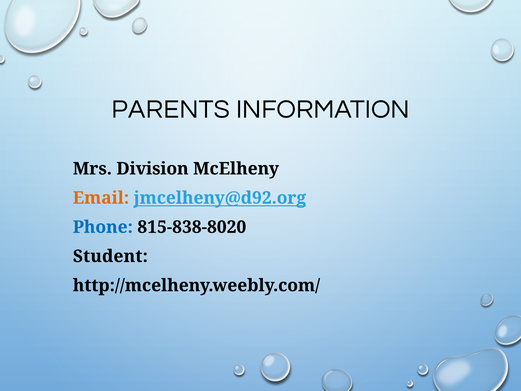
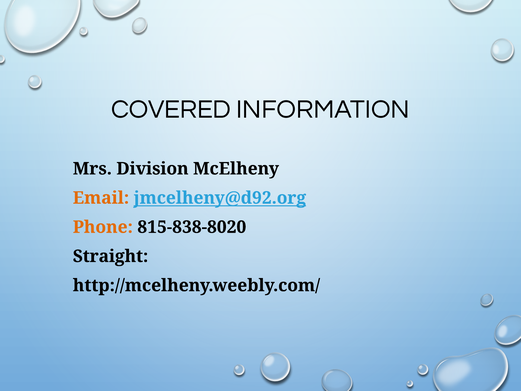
PARENTS: PARENTS -> COVERED (171, 109)
Phone colour: blue -> orange (103, 227)
Student: Student -> Straight (111, 256)
